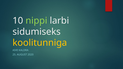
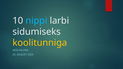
nippi colour: light green -> light blue (36, 21)
